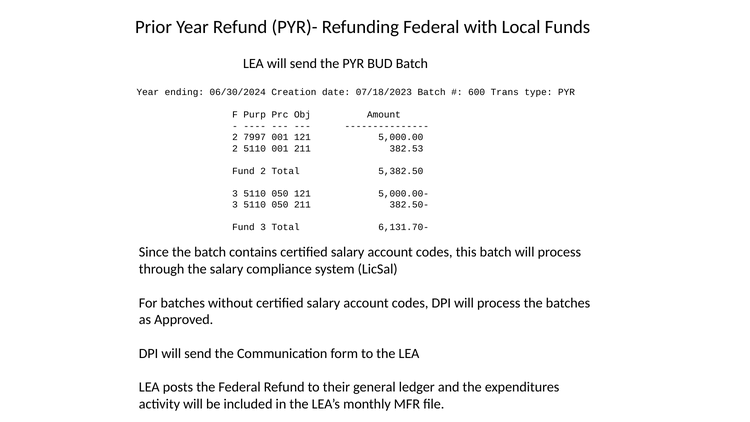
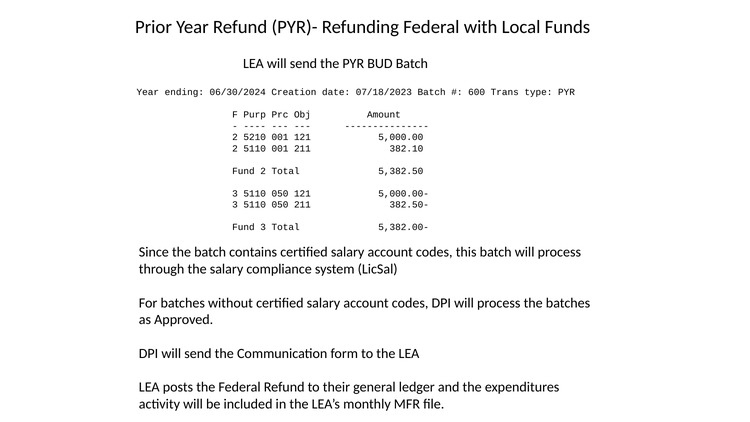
7997: 7997 -> 5210 (255, 137)
382.53: 382.53 -> 382.10 (406, 149)
6,131.70-: 6,131.70- -> 5,382.00- (404, 227)
